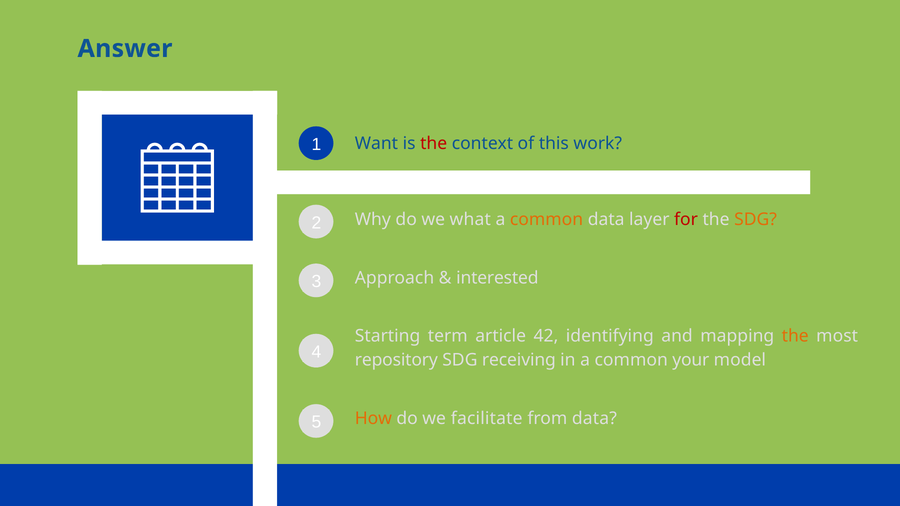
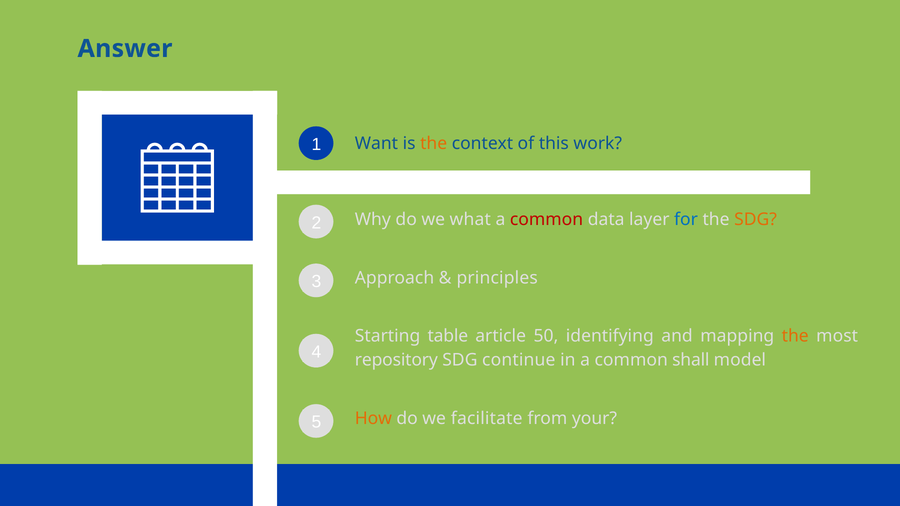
the colour: red -> orange (434, 144)
common colour: orange -> red (547, 220)
for colour: red -> blue (686, 220)
interested: interested -> principles (497, 278)
term: term -> table (448, 336)
42: 42 -> 50 (546, 336)
receiving: receiving -> continue (519, 360)
your: your -> shall (691, 360)
from data: data -> your (594, 419)
